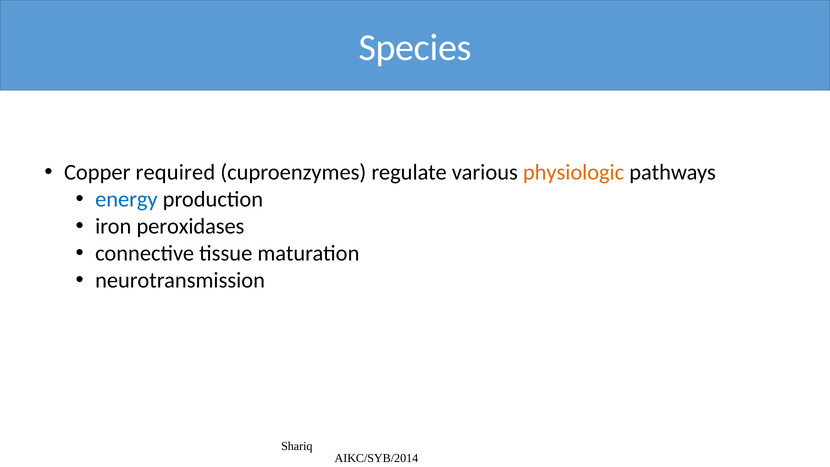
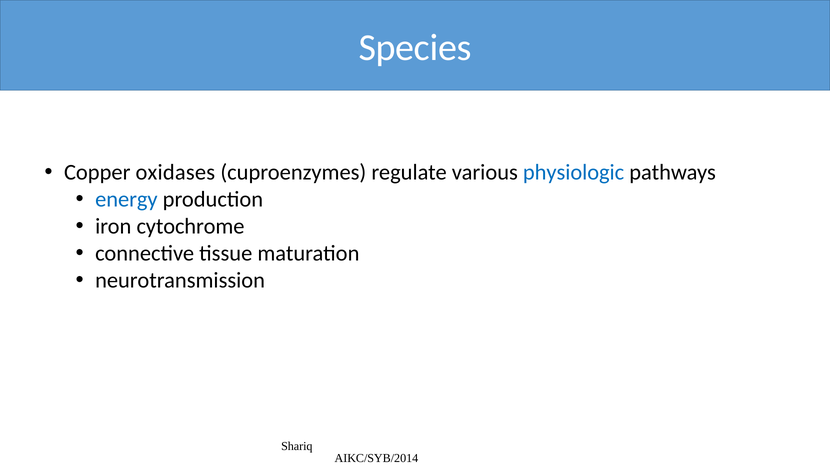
required: required -> oxidases (175, 172)
physiologic colour: orange -> blue (574, 172)
peroxidases: peroxidases -> cytochrome (190, 226)
